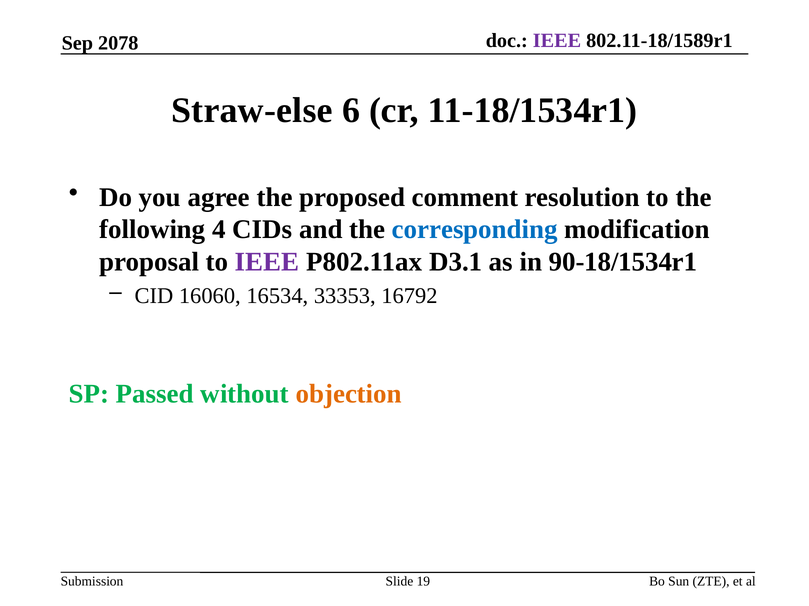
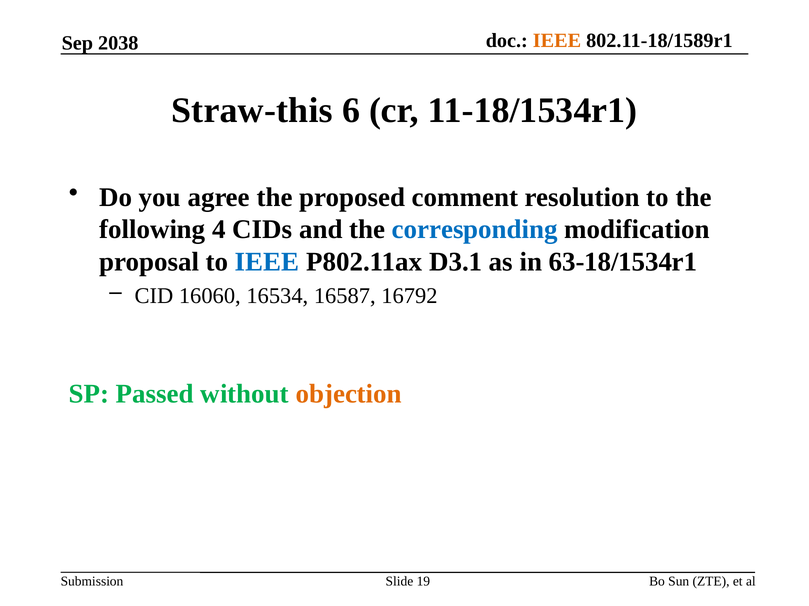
IEEE colour: purple -> orange (557, 41)
2078: 2078 -> 2038 (118, 43)
Straw-else: Straw-else -> Straw-this (252, 110)
IEEE colour: purple -> blue (267, 262)
90-18/1534r1: 90-18/1534r1 -> 63-18/1534r1 (623, 262)
33353: 33353 -> 16587 (345, 296)
